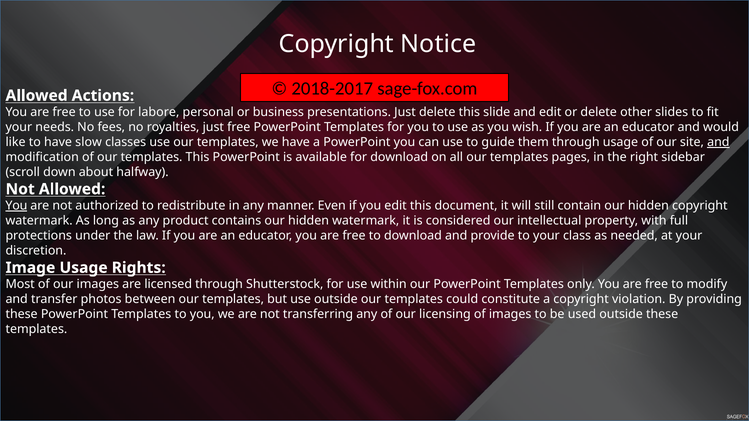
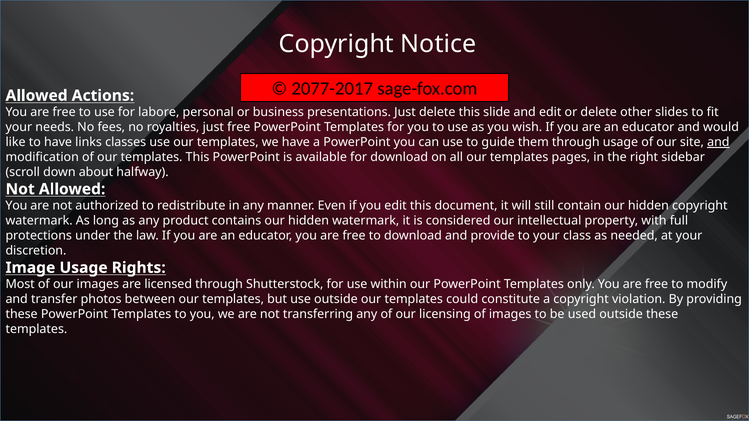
2018-2017: 2018-2017 -> 2077-2017 (332, 89)
slow: slow -> links (89, 142)
You underline: present -> none (16, 206)
